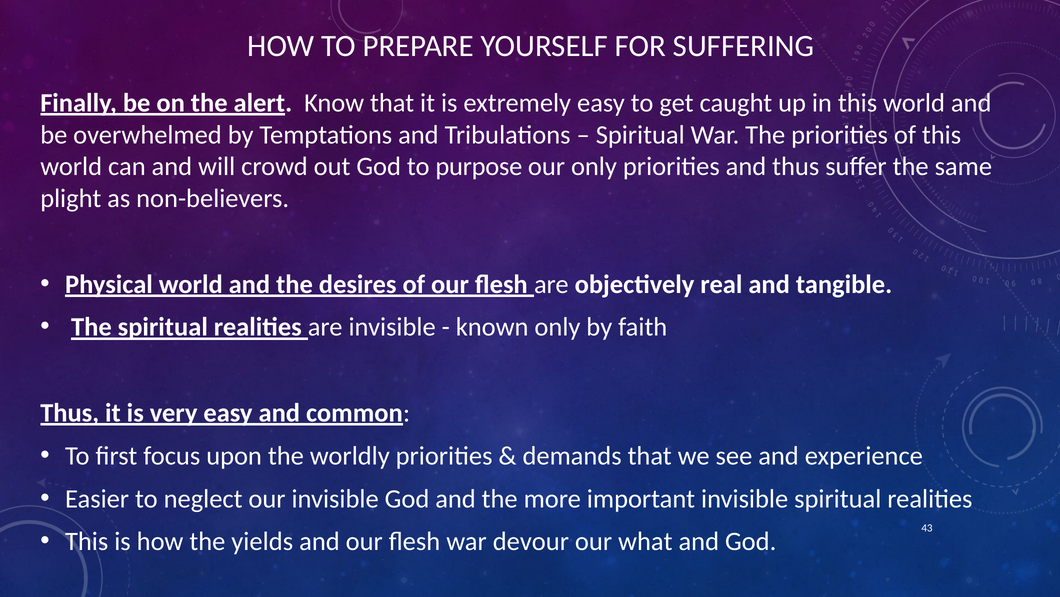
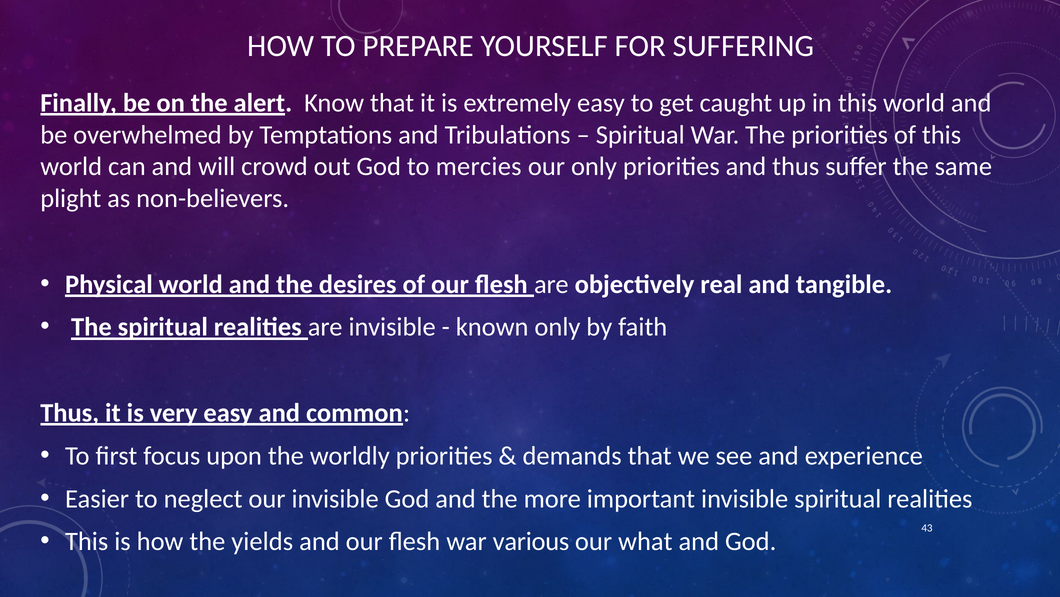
purpose: purpose -> mercies (479, 166)
devour: devour -> various (531, 541)
